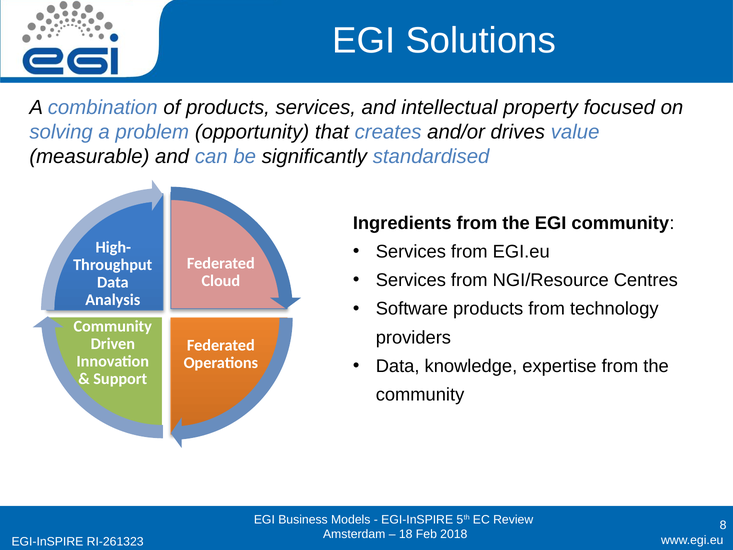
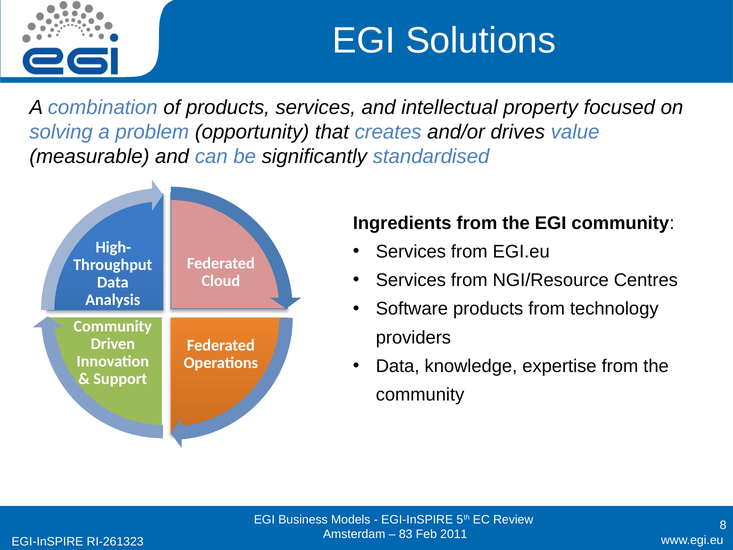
18: 18 -> 83 (406, 534)
2018: 2018 -> 2011 (454, 534)
